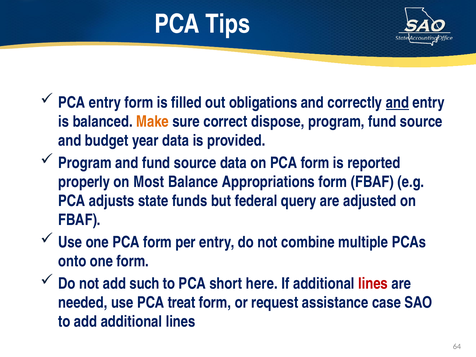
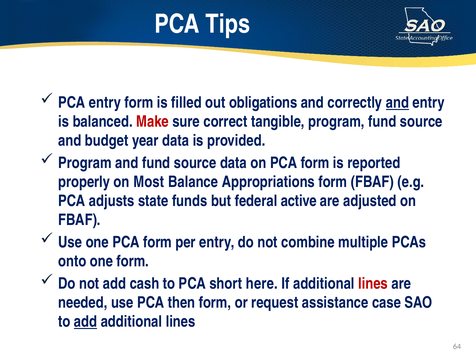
Make colour: orange -> red (153, 122)
dispose: dispose -> tangible (278, 122)
query: query -> active (299, 201)
such: such -> cash (145, 283)
treat: treat -> then (182, 303)
add underline: none -> present (86, 322)
